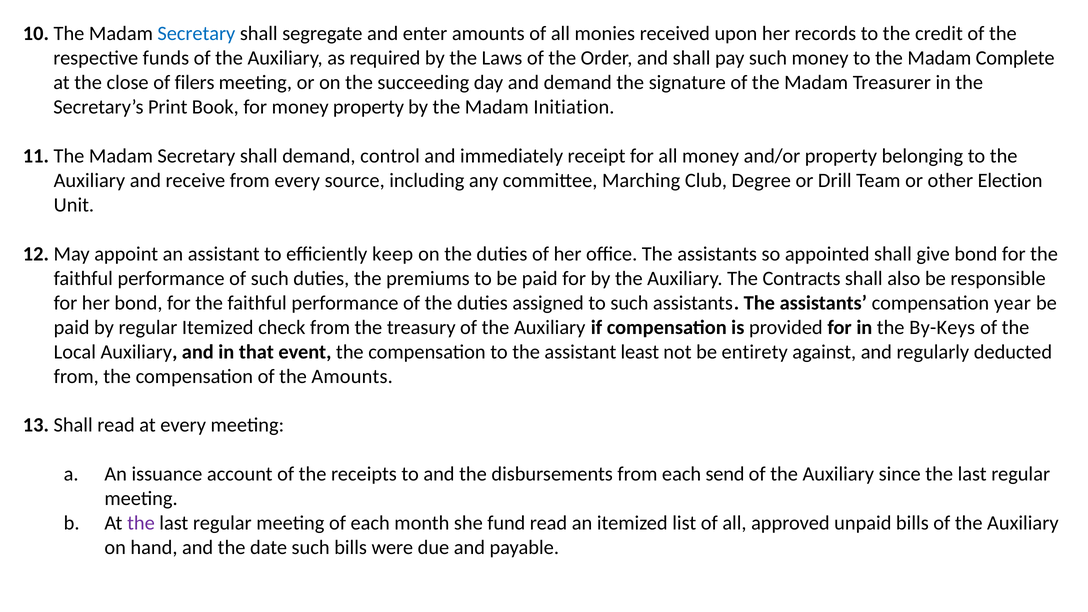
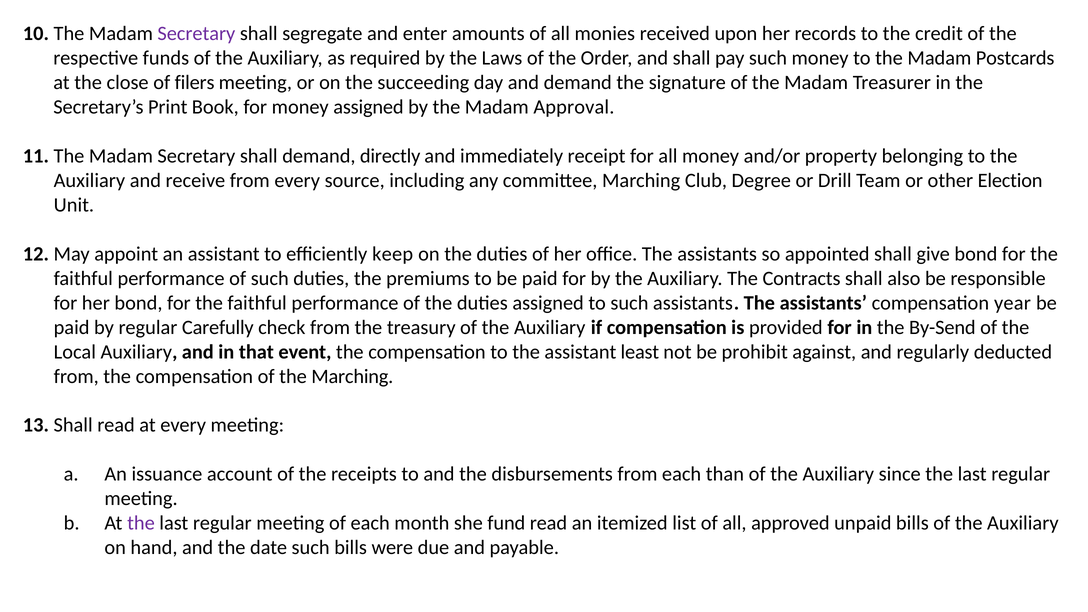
Secretary colour: blue -> purple (196, 34)
Complete: Complete -> Postcards (1015, 58)
money property: property -> assigned (368, 107)
Initiation: Initiation -> Approval (574, 107)
control: control -> directly (390, 156)
regular Itemized: Itemized -> Carefully (218, 327)
By-Keys: By-Keys -> By-Send (942, 327)
entirety: entirety -> prohibit (755, 352)
the Amounts: Amounts -> Marching (352, 376)
send: send -> than (725, 474)
